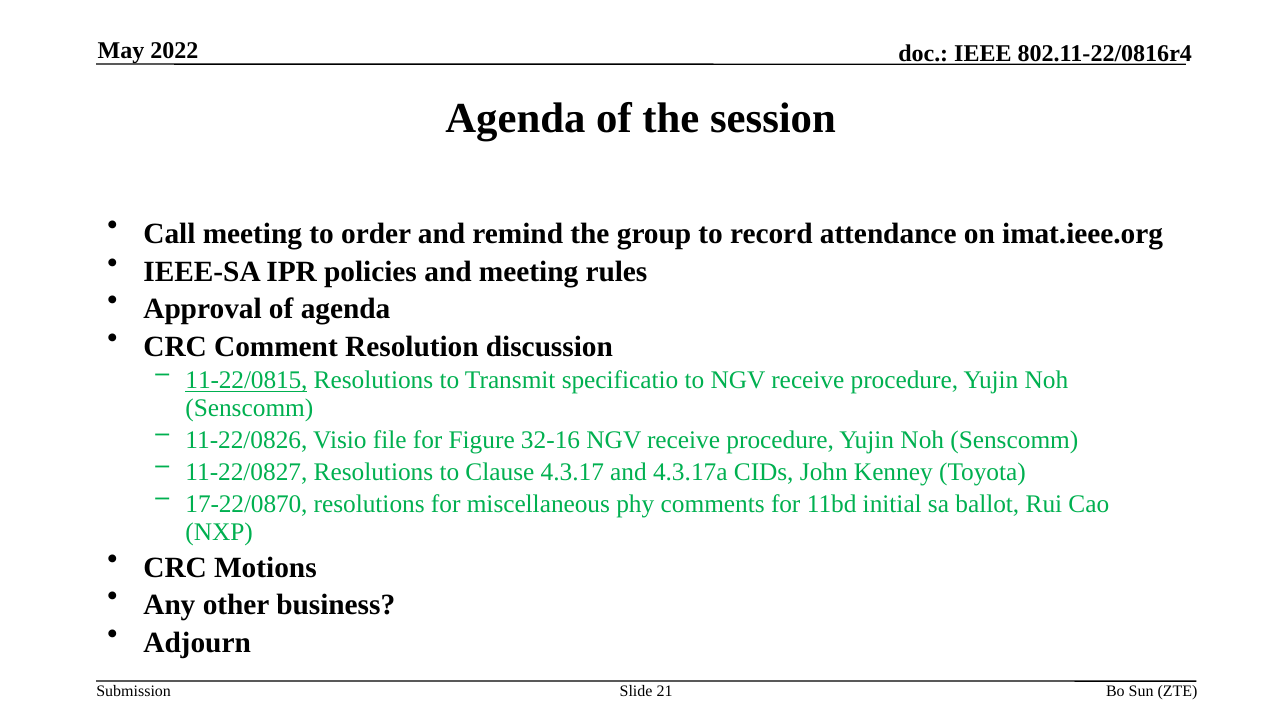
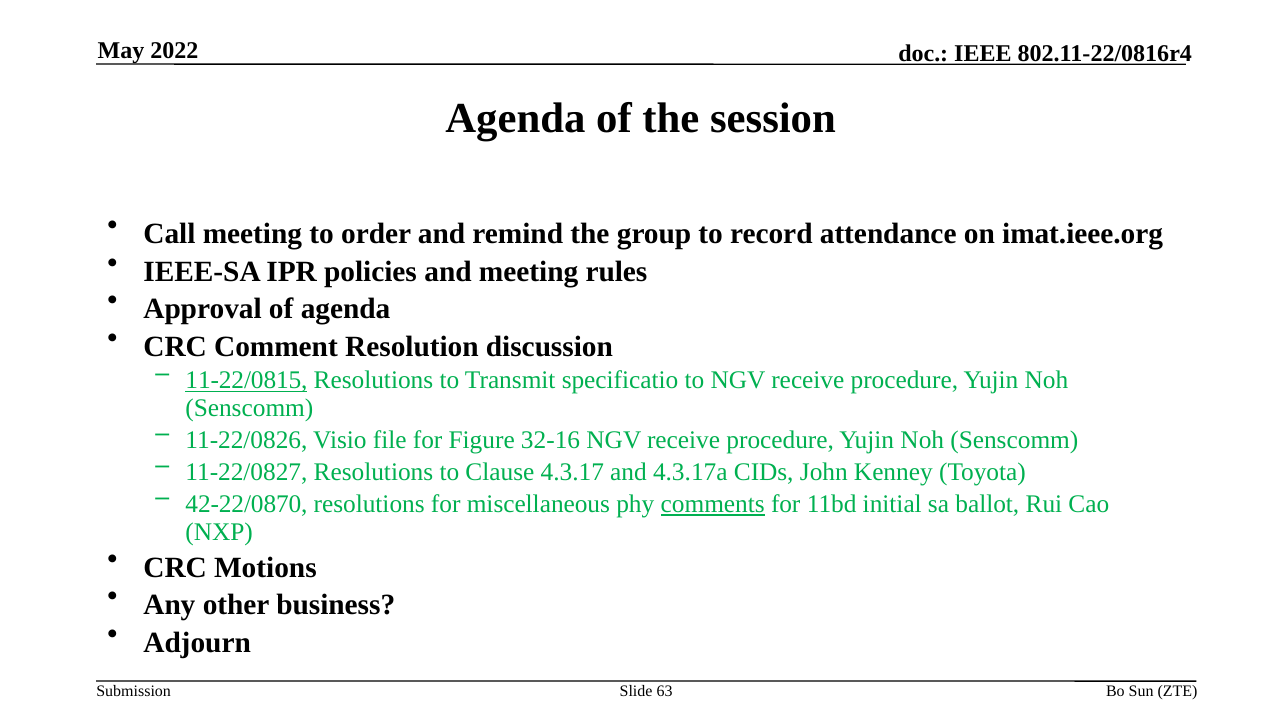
17-22/0870: 17-22/0870 -> 42-22/0870 (247, 504)
comments underline: none -> present (713, 504)
21: 21 -> 63 (665, 692)
